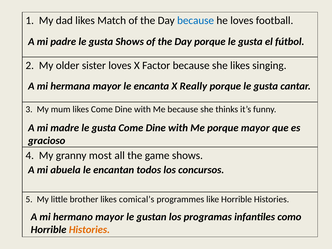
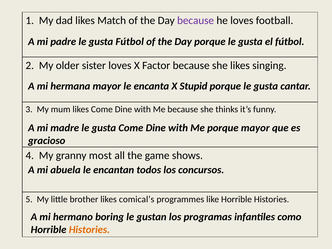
because colour: blue -> purple (196, 21)
gusta Shows: Shows -> Fútbol (130, 42)
Really: Really -> Stupid (194, 86)
hermano mayor: mayor -> boring (110, 217)
